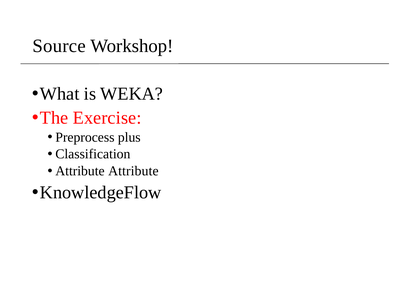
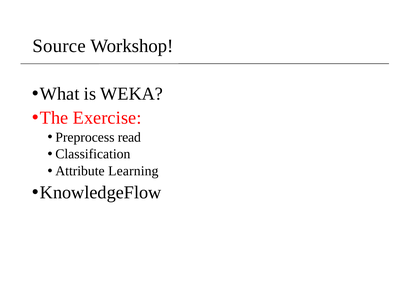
plus: plus -> read (129, 137)
Attribute Attribute: Attribute -> Learning (133, 171)
